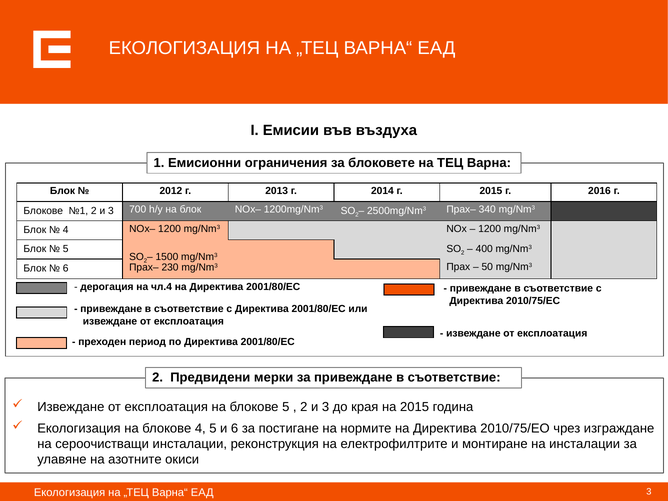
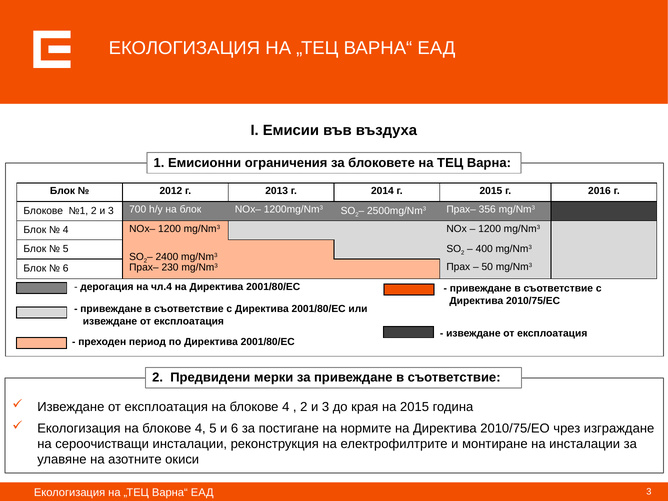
340: 340 -> 356 (487, 210)
1500: 1500 -> 2400 (167, 257)
експлоатация на блокове 5: 5 -> 4 (286, 407)
